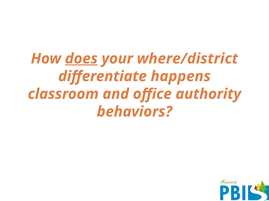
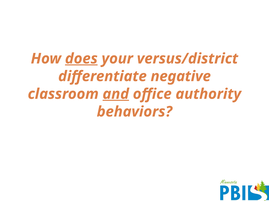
where/district: where/district -> versus/district (187, 59)
happens: happens -> negative (181, 77)
and underline: none -> present (116, 94)
